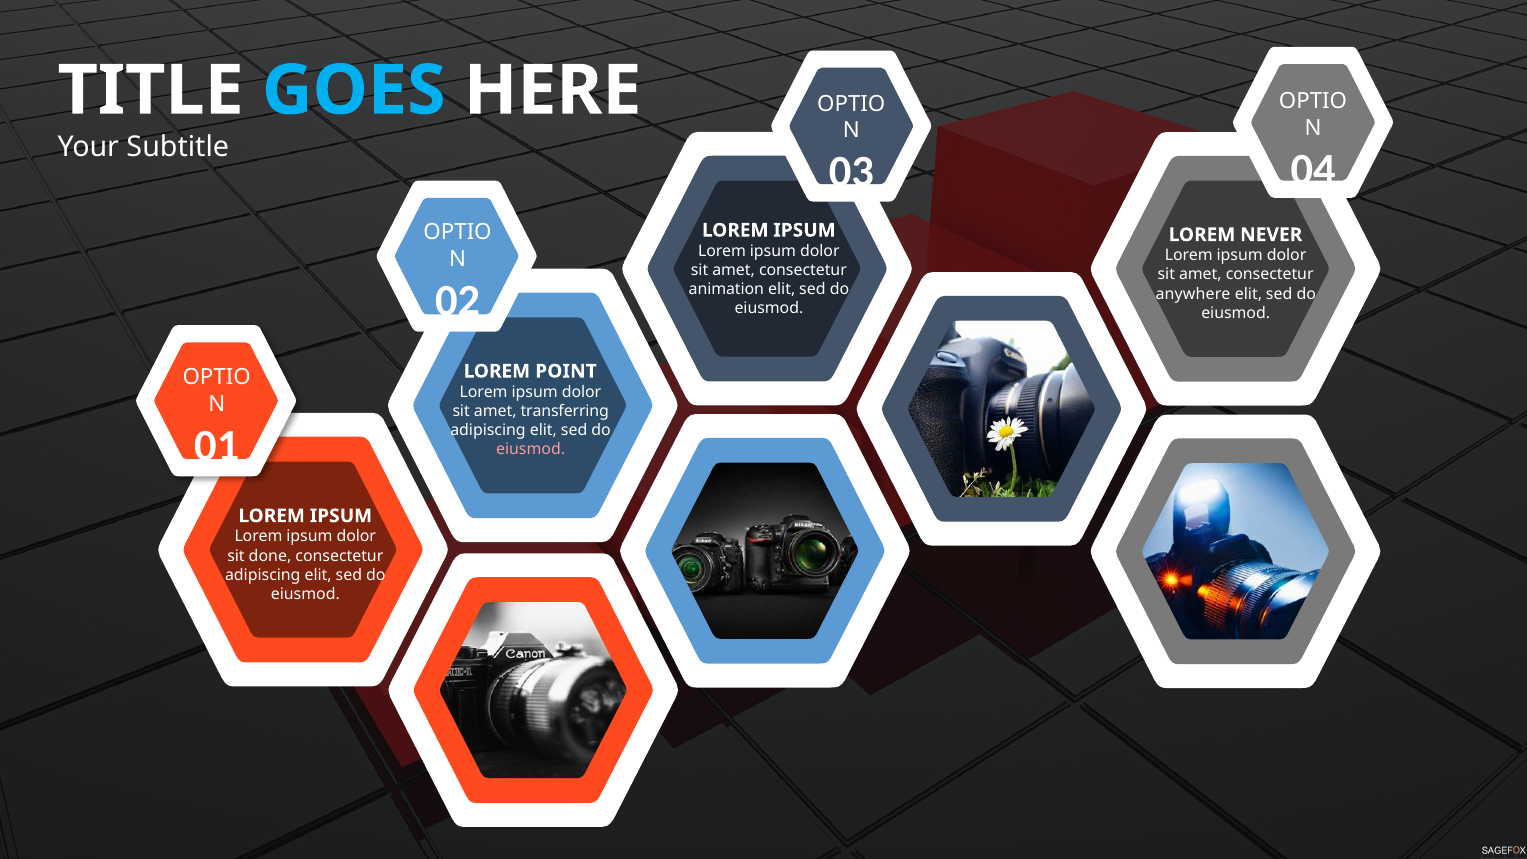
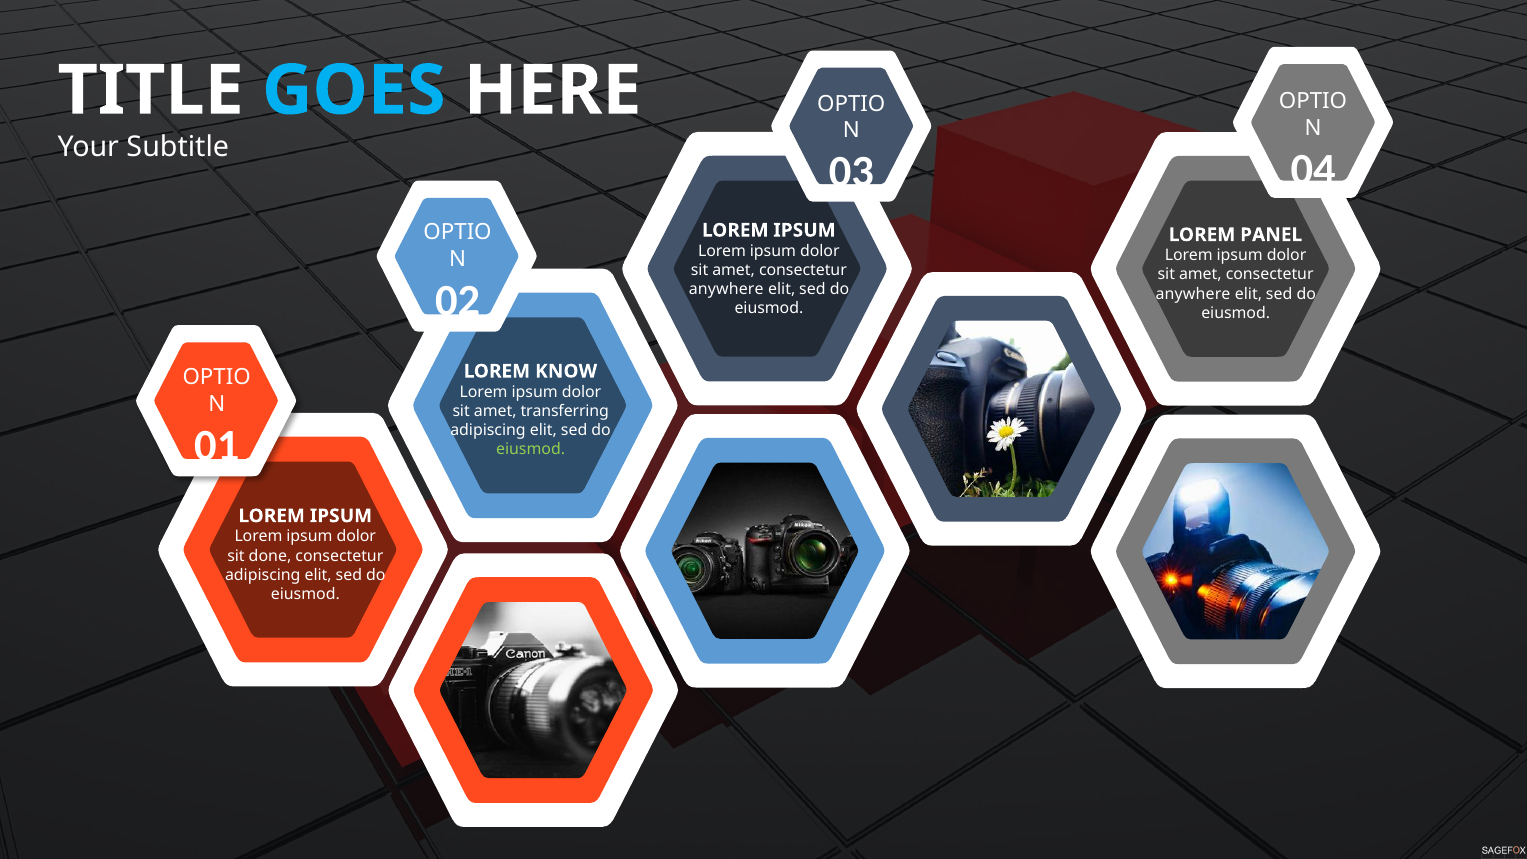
NEVER: NEVER -> PANEL (1271, 235)
animation: animation -> anywhere (726, 289)
POINT: POINT -> KNOW (566, 371)
eiusmod colour: pink -> light green (531, 449)
